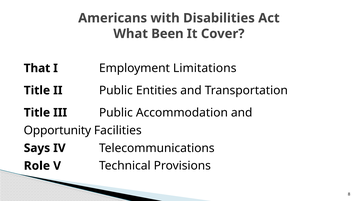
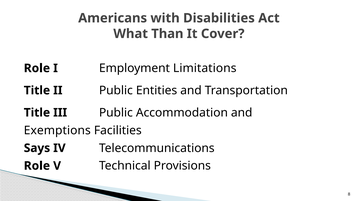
Been: Been -> Than (167, 34)
That: That -> Role (37, 68)
Opportunity: Opportunity -> Exemptions (57, 131)
